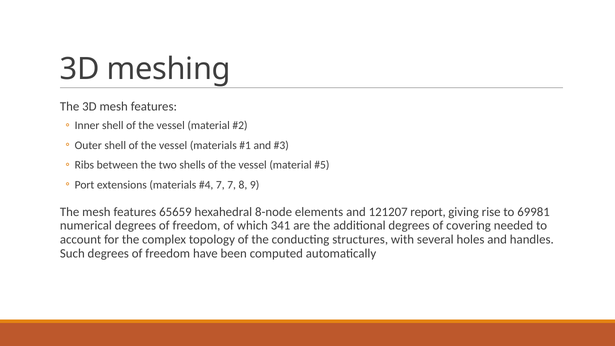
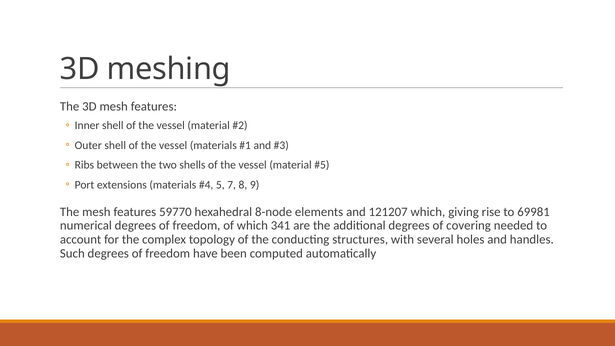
7: 7 -> 5 (220, 185)
65659: 65659 -> 59770 (175, 212)
121207 report: report -> which (428, 212)
